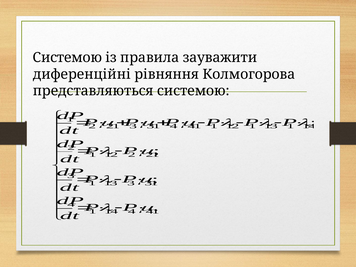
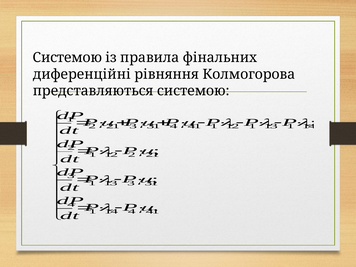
зауважити: зауважити -> фінальних (220, 58)
